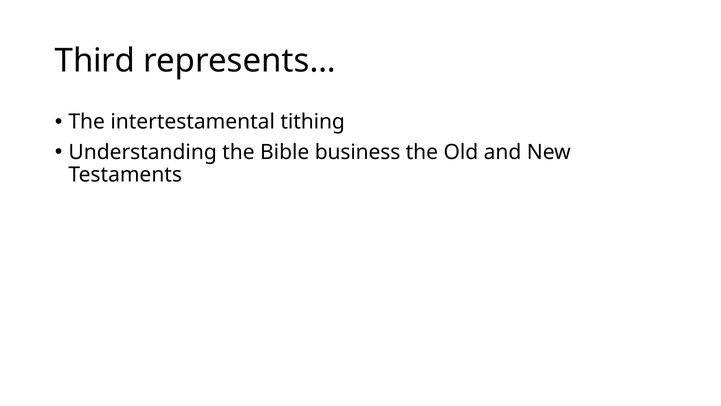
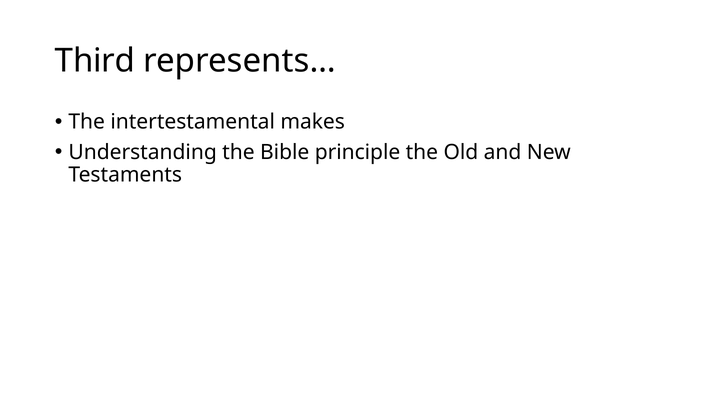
tithing: tithing -> makes (313, 122)
business: business -> principle (358, 152)
